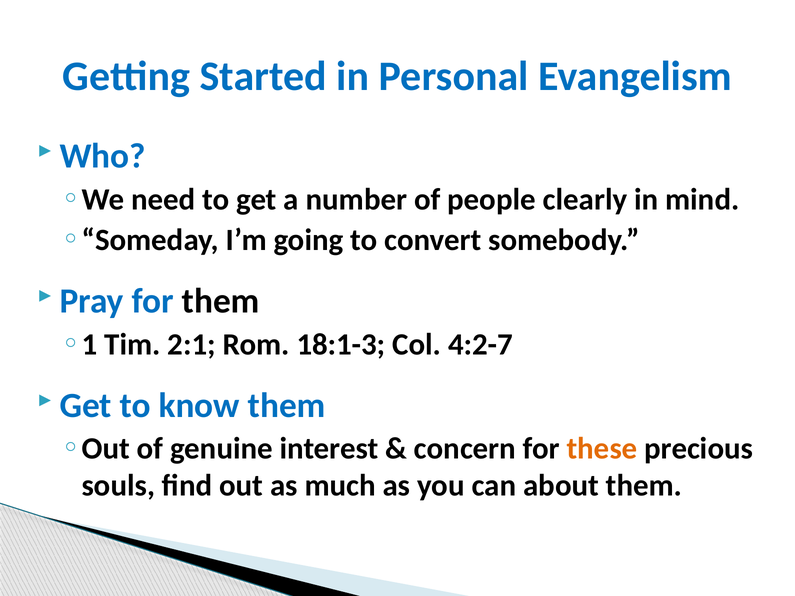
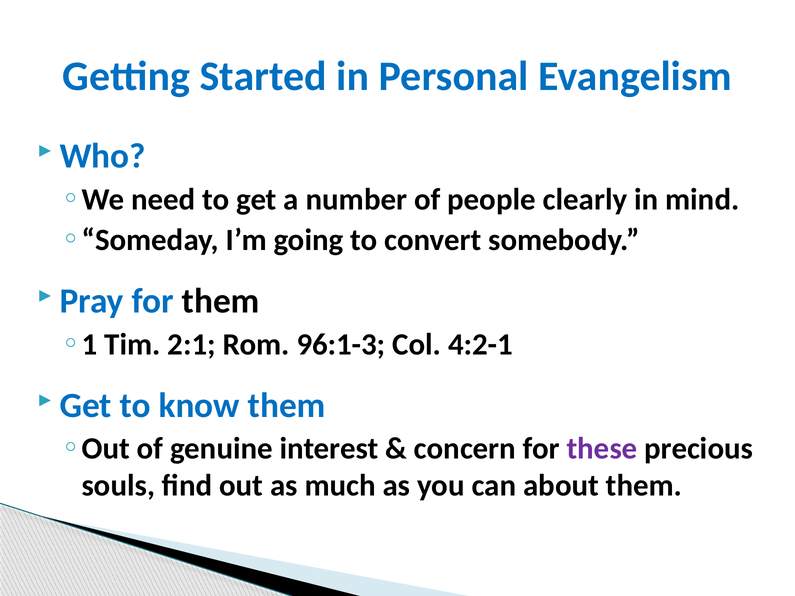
18:1-3: 18:1-3 -> 96:1-3 (341, 344)
4:2-7: 4:2-7 -> 4:2-1 (481, 344)
these colour: orange -> purple (602, 449)
